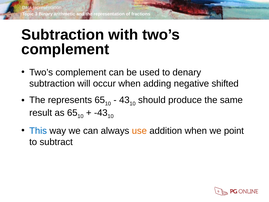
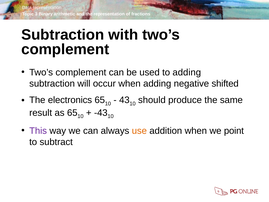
to denary: denary -> adding (187, 72)
represents: represents -> electronics (70, 100)
This colour: blue -> purple (38, 131)
